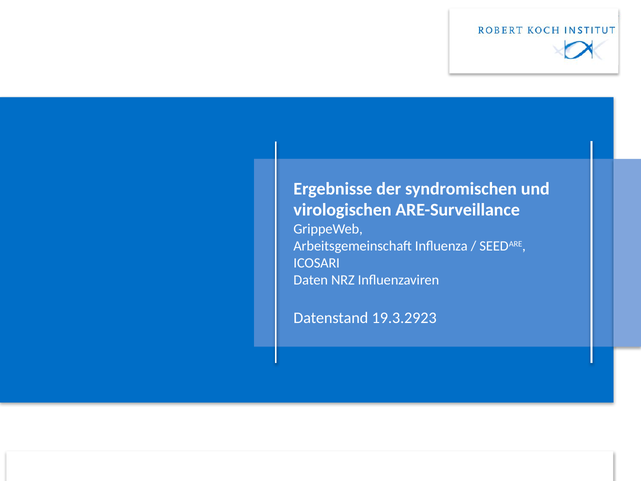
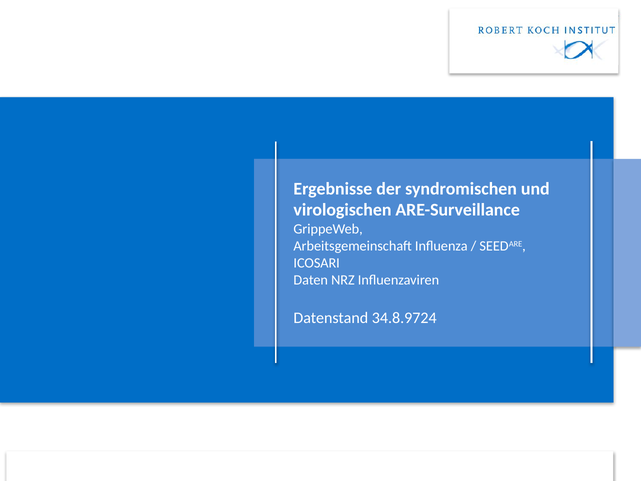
19.3.2923: 19.3.2923 -> 34.8.9724 (404, 318)
